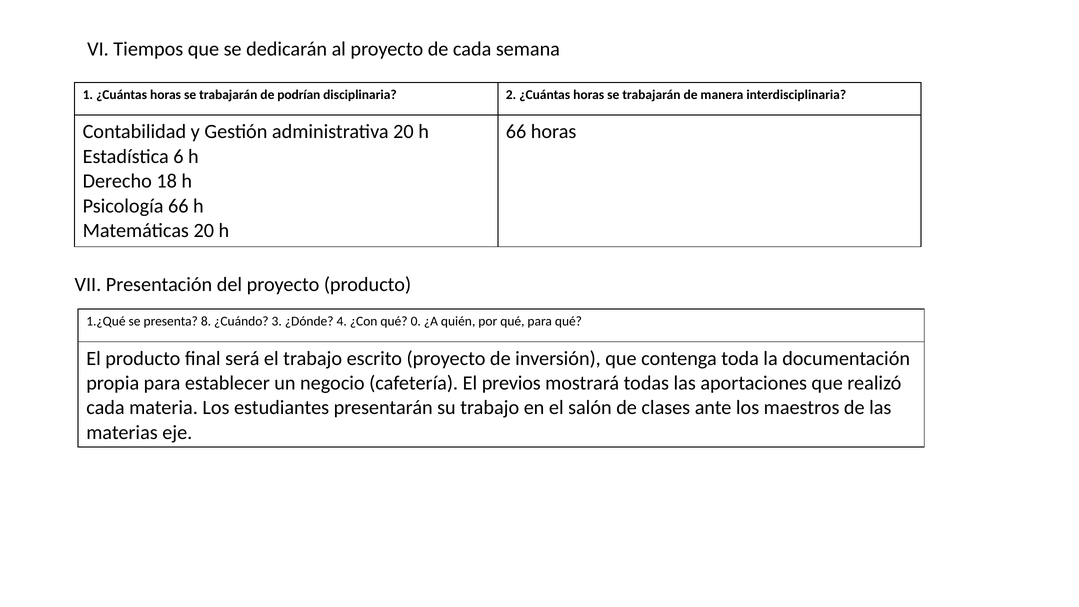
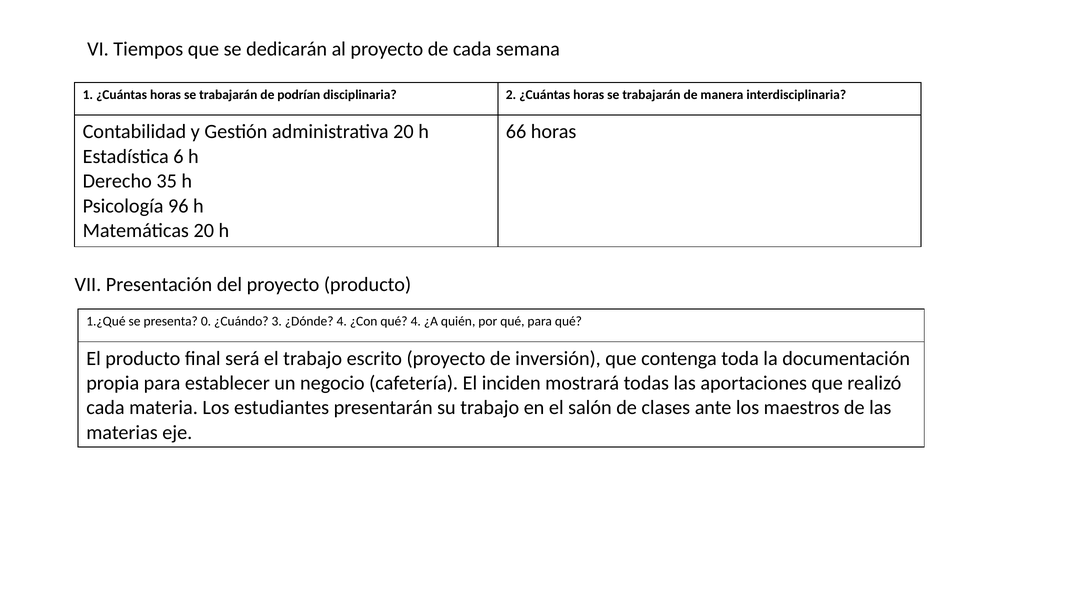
18: 18 -> 35 (167, 181)
Psicología 66: 66 -> 96 (178, 206)
8: 8 -> 0 (206, 321)
qué 0: 0 -> 4 (416, 321)
previos: previos -> inciden (511, 383)
